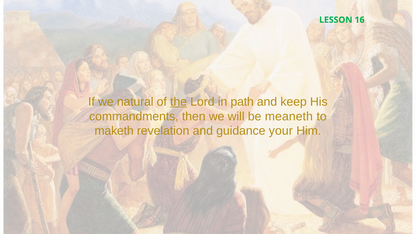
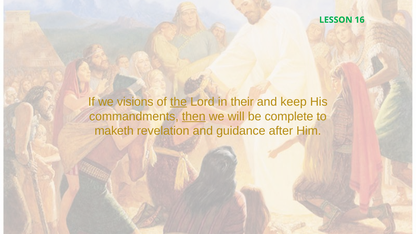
natural: natural -> visions (135, 102)
path: path -> their (242, 102)
then underline: none -> present (194, 116)
meaneth: meaneth -> complete (289, 116)
your: your -> after (281, 131)
